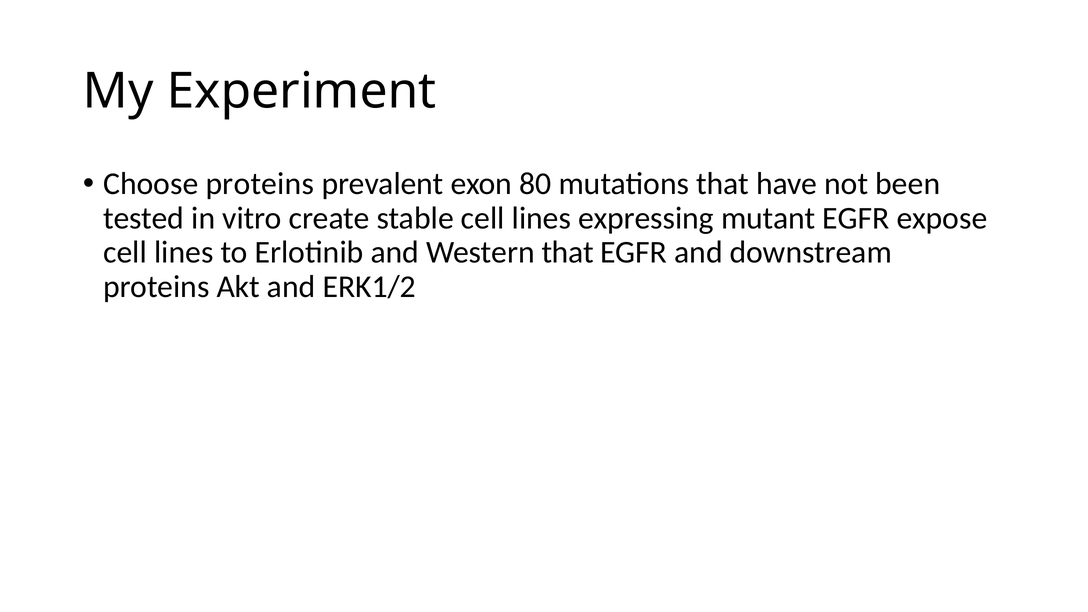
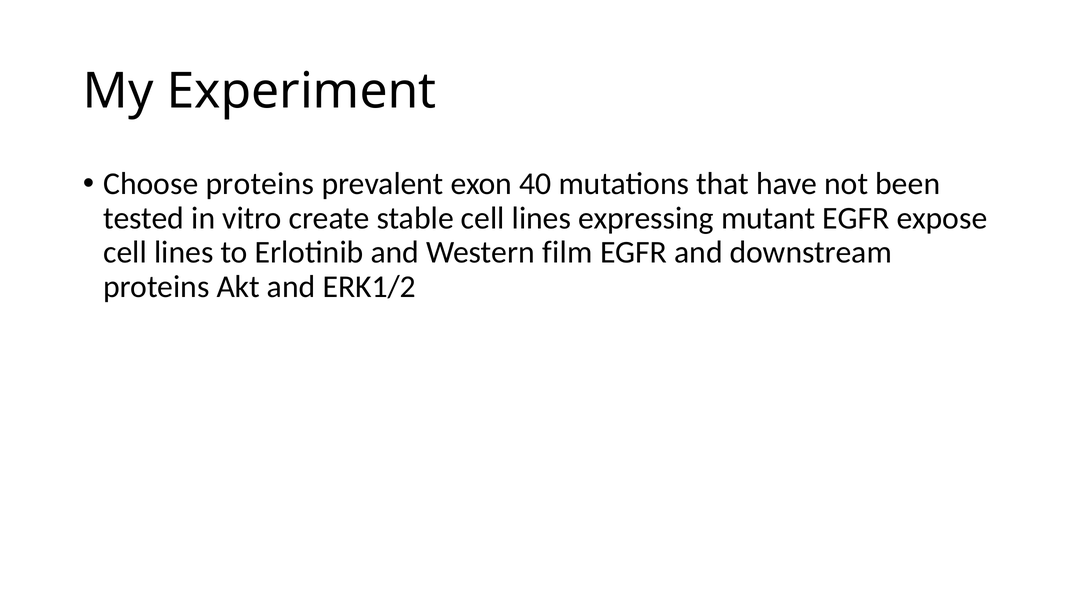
80: 80 -> 40 (535, 184)
Western that: that -> film (567, 253)
